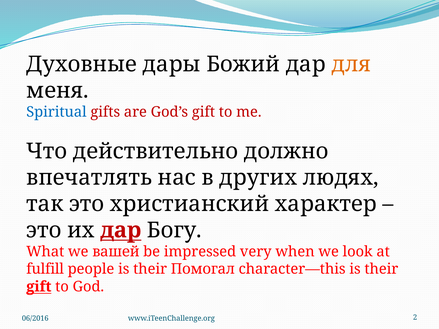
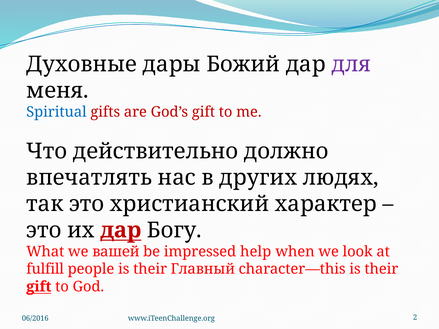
для colour: orange -> purple (351, 64)
very: very -> help (256, 252)
Помогал: Помогал -> Главный (203, 269)
